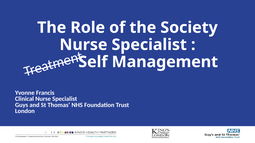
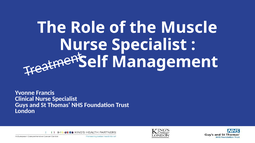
Society: Society -> Muscle (189, 28)
